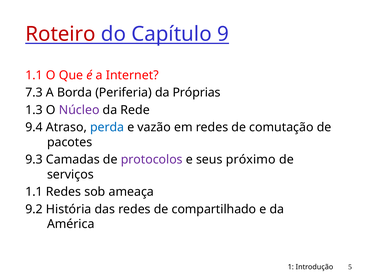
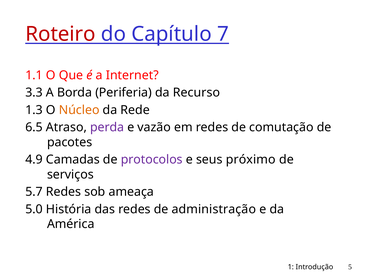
9: 9 -> 7 (223, 34)
7.3: 7.3 -> 3.3 (34, 92)
Próprias: Próprias -> Recurso (197, 92)
Núcleo colour: purple -> orange (79, 110)
9.4: 9.4 -> 6.5 (34, 127)
perda colour: blue -> purple (107, 127)
9.3: 9.3 -> 4.9 (34, 159)
1.1: 1.1 -> 5.7 (34, 191)
9.2: 9.2 -> 5.0 (34, 209)
compartilhado: compartilhado -> administração (214, 209)
